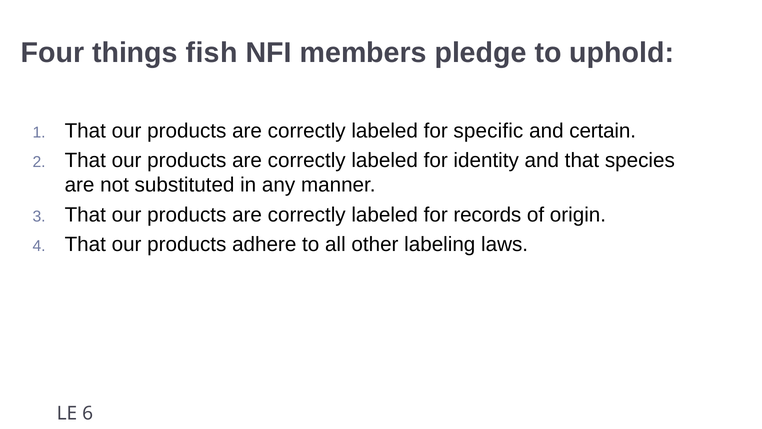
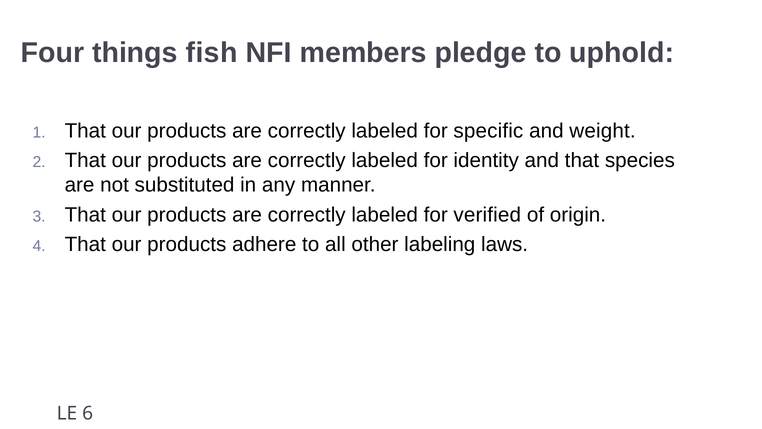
certain: certain -> weight (603, 131)
records: records -> verified (487, 215)
